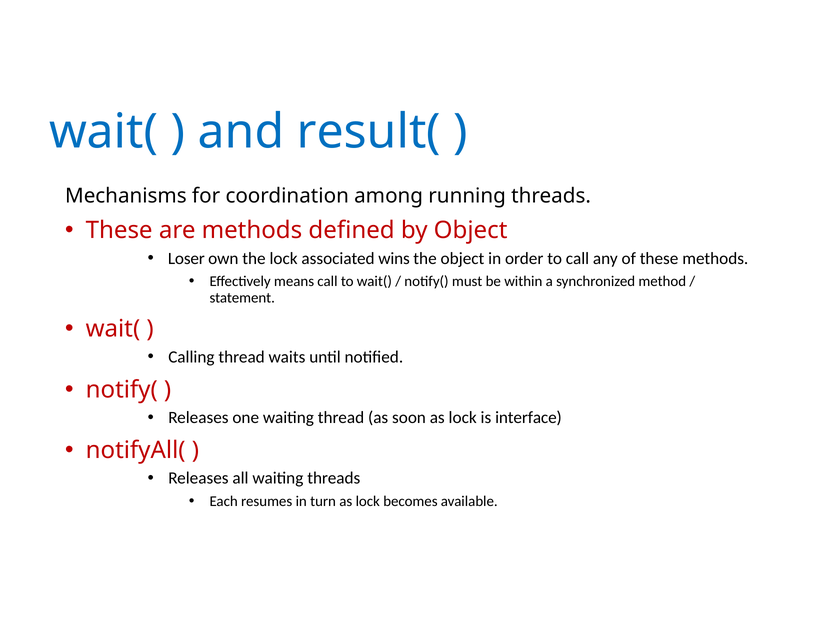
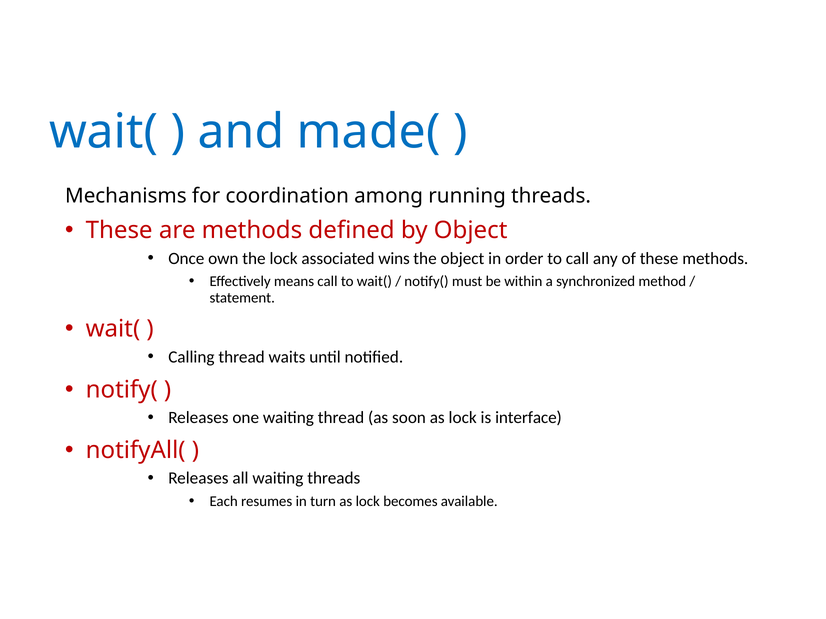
result(: result( -> made( (369, 132)
Loser: Loser -> Once (186, 259)
